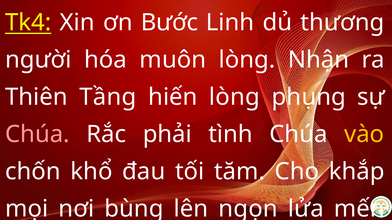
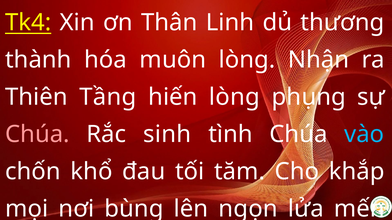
Bước: Bước -> Thân (169, 23)
người: người -> thành (38, 60)
phải: phải -> sinh (167, 135)
vào colour: yellow -> light blue (364, 135)
